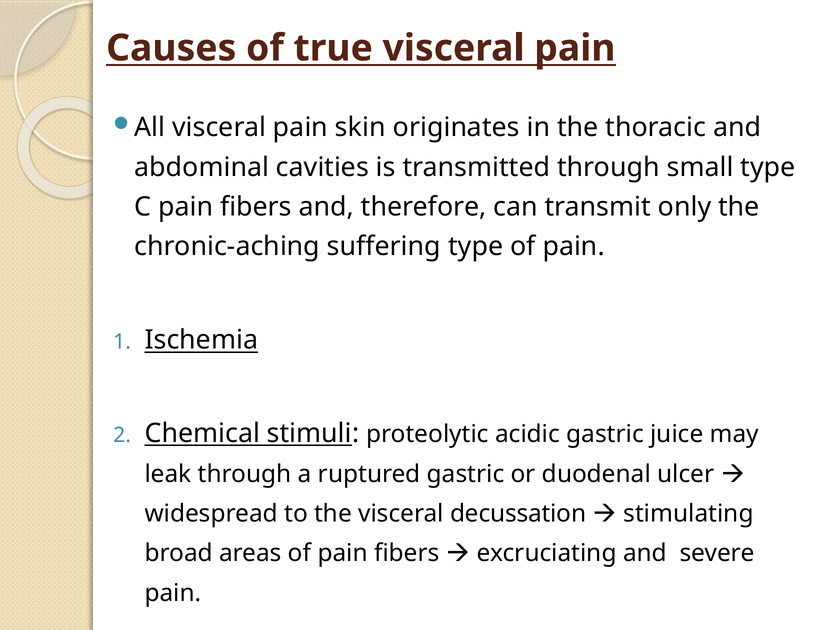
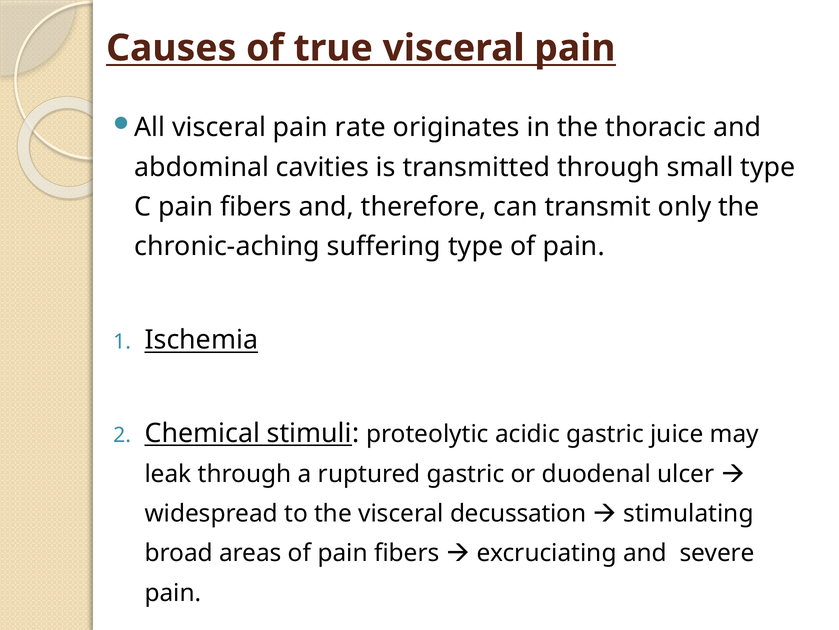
skin: skin -> rate (360, 127)
